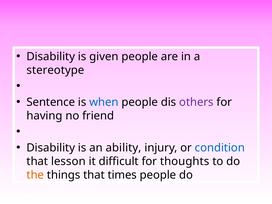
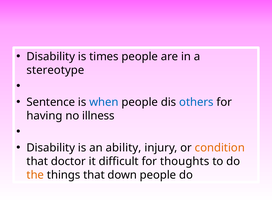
given: given -> times (104, 57)
others colour: purple -> blue (196, 102)
friend: friend -> illness (98, 116)
condition colour: blue -> orange (220, 148)
lesson: lesson -> doctor (68, 161)
times: times -> down (122, 175)
